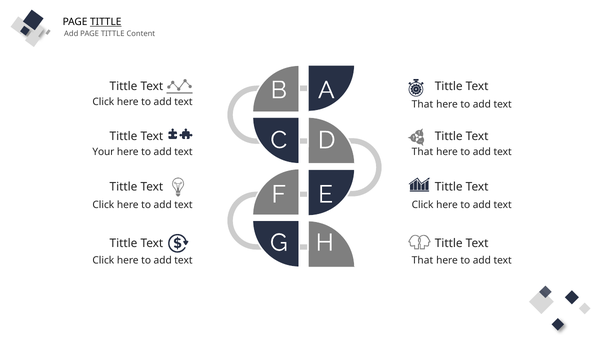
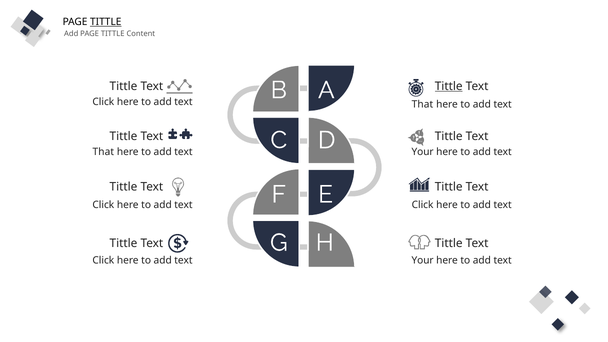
Tittle underline: none -> present (449, 86)
Your: Your -> That (103, 152)
That: That -> Your (423, 152)
That: That -> Your (423, 260)
